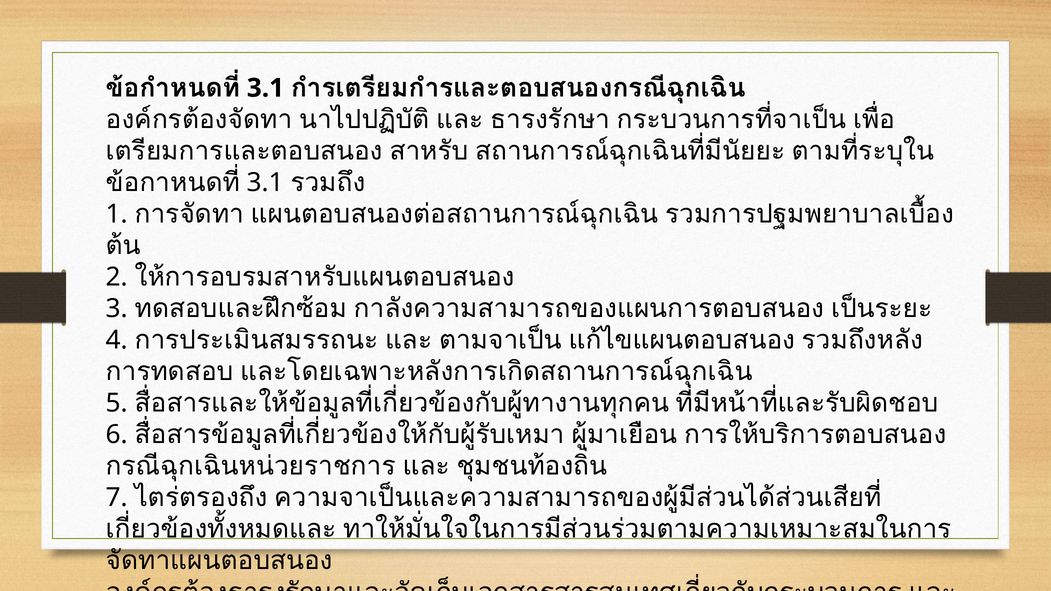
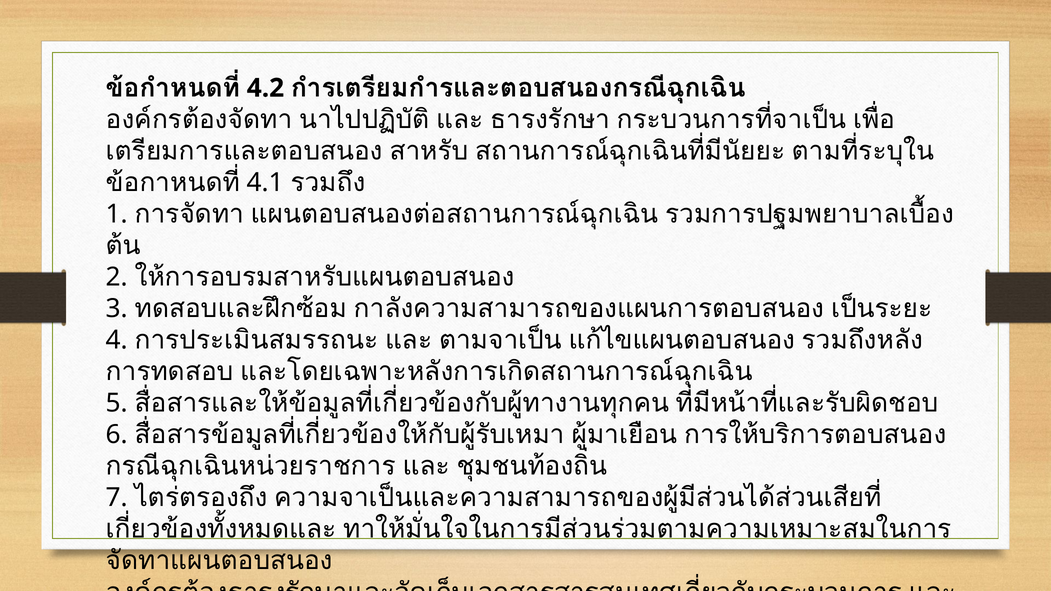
3.1: 3.1 -> 4.2 (265, 88)
3.1: 3.1 -> 4.1 (265, 183)
